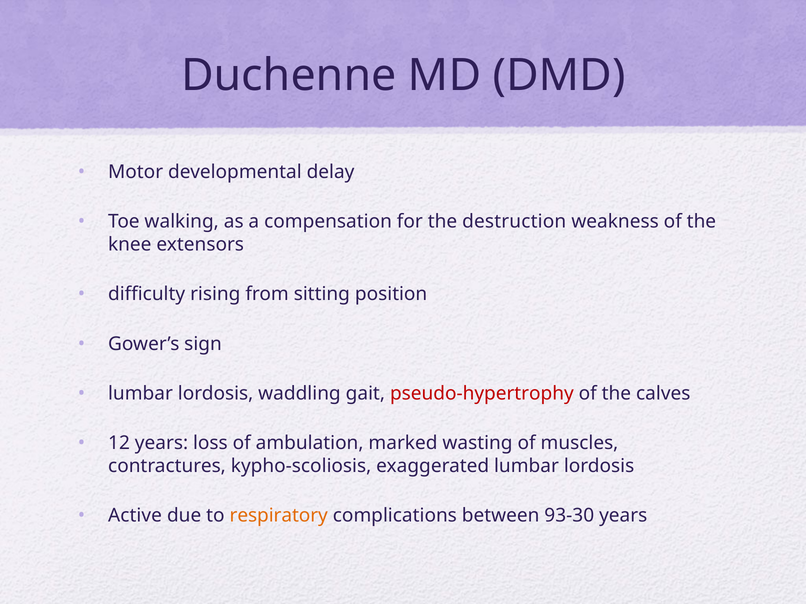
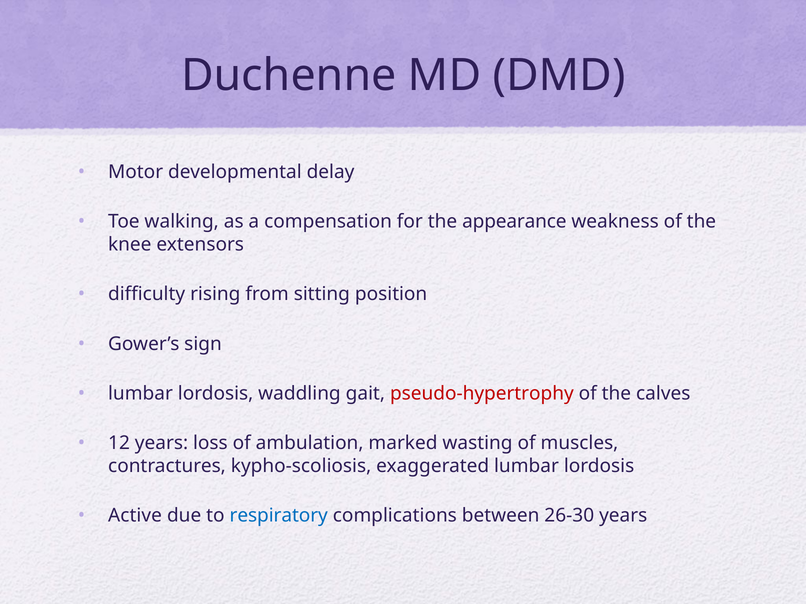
destruction: destruction -> appearance (514, 222)
respiratory colour: orange -> blue (279, 516)
93-30: 93-30 -> 26-30 (569, 516)
